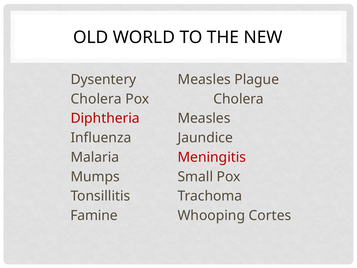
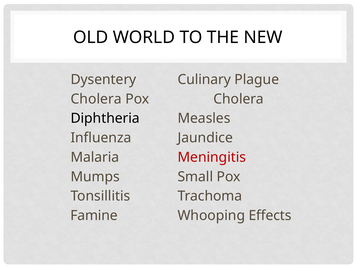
Dysentery Measles: Measles -> Culinary (204, 79)
Diphtheria colour: red -> black (105, 118)
Cortes: Cortes -> Effects (270, 215)
